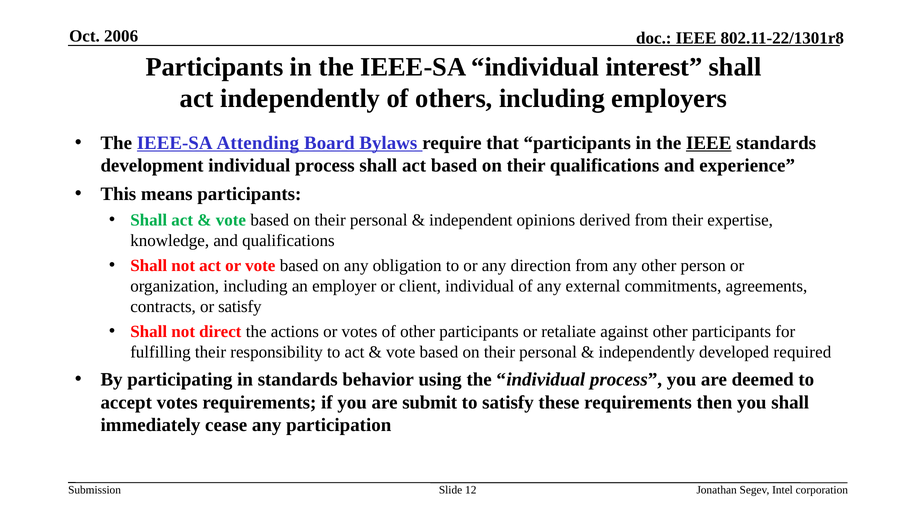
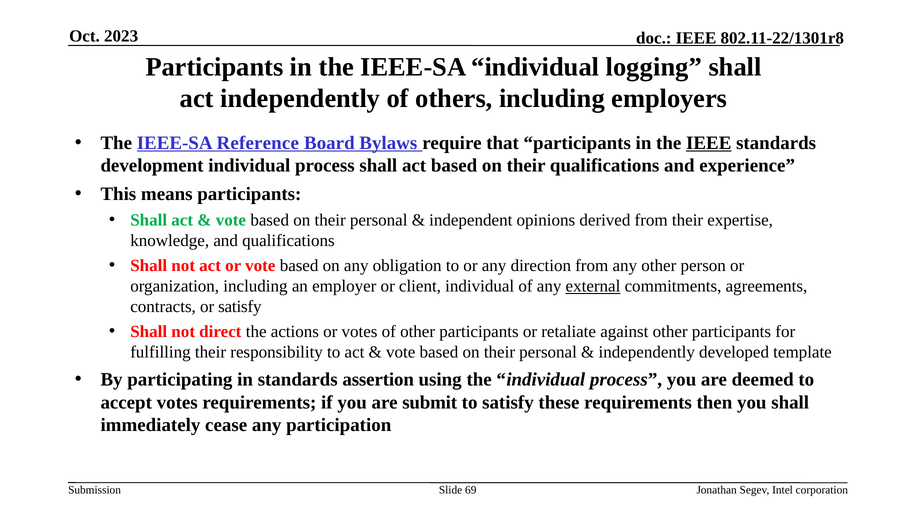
2006: 2006 -> 2023 (121, 36)
interest: interest -> logging (654, 67)
Attending: Attending -> Reference (258, 143)
external underline: none -> present (593, 286)
required: required -> template (803, 352)
behavior: behavior -> assertion (378, 379)
12: 12 -> 69 (471, 490)
